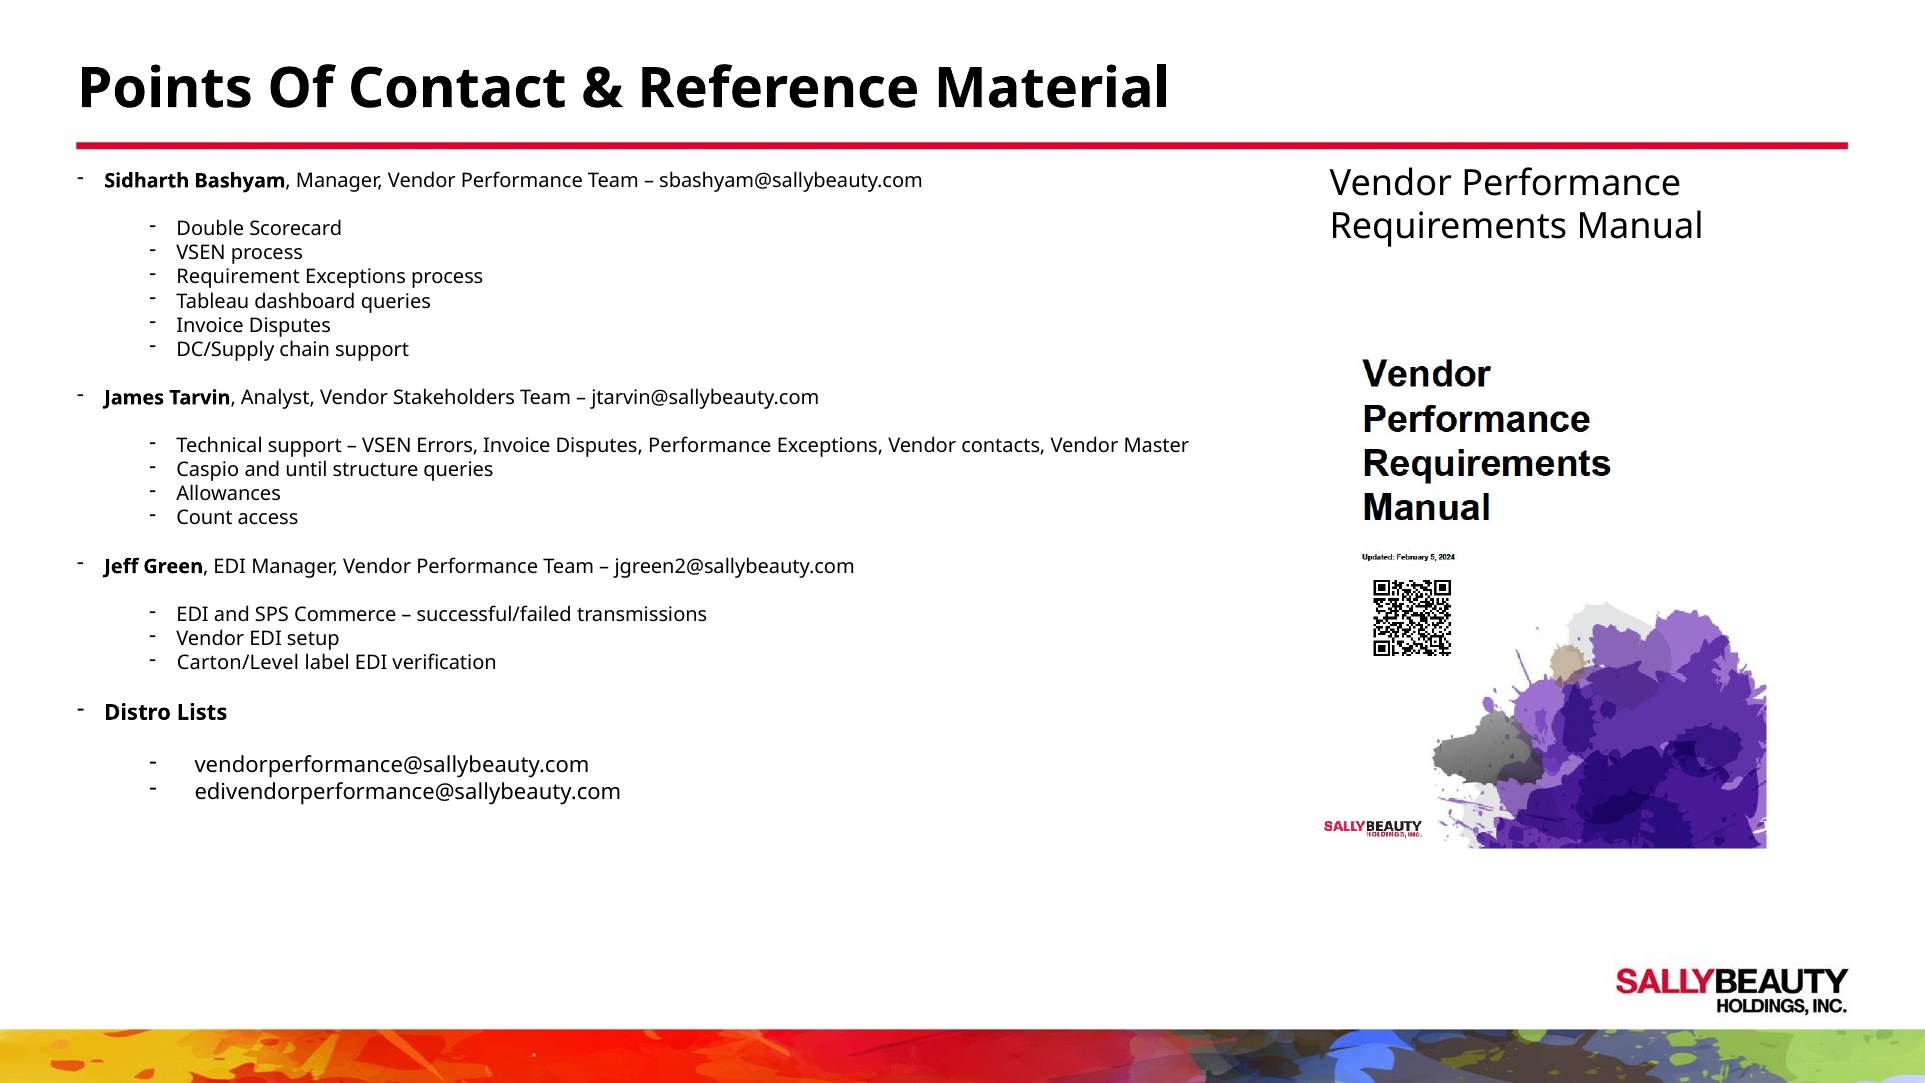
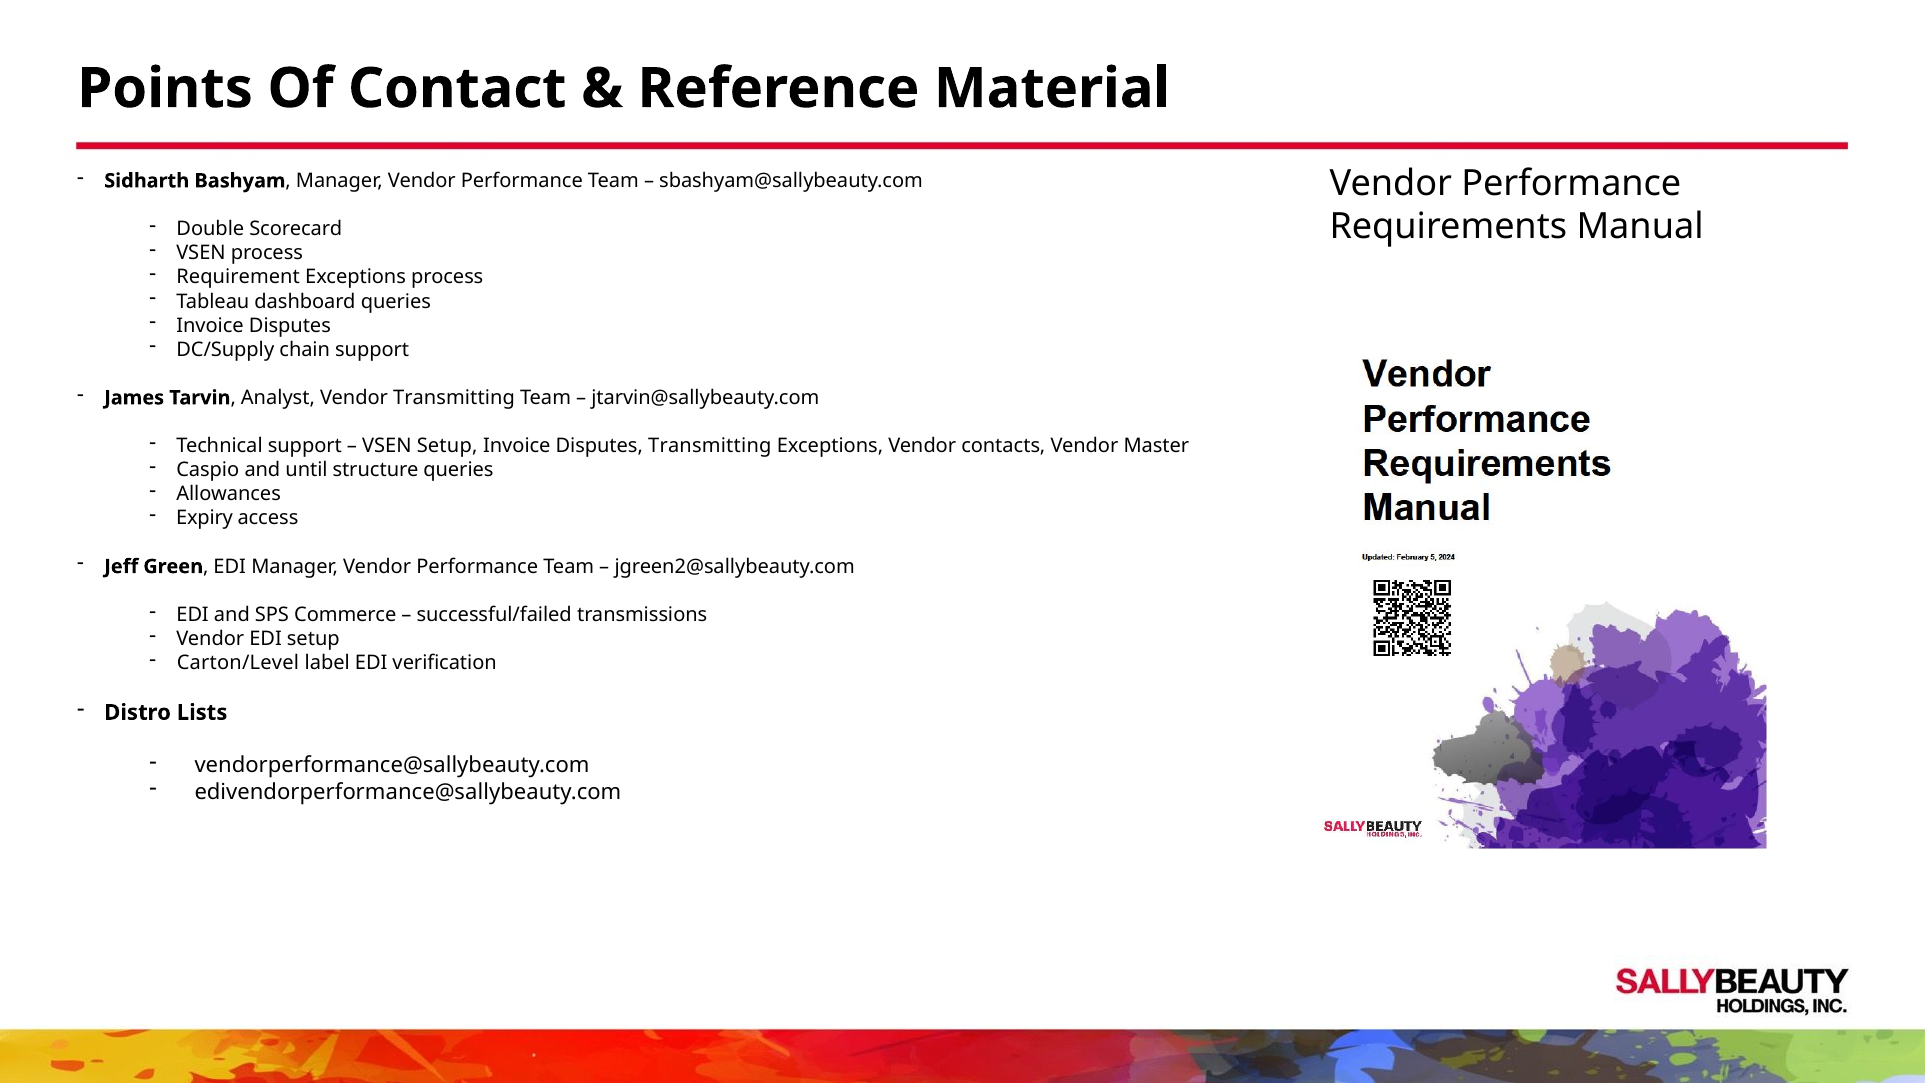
Vendor Stakeholders: Stakeholders -> Transmitting (454, 398)
VSEN Errors: Errors -> Setup (447, 446)
Disputes Performance: Performance -> Transmitting (710, 446)
Count: Count -> Expiry (204, 518)
